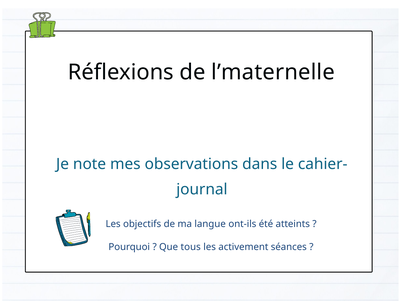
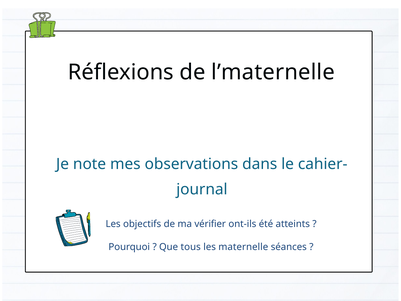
langue: langue -> vérifier (210, 224)
activement: activement -> maternelle (243, 247)
